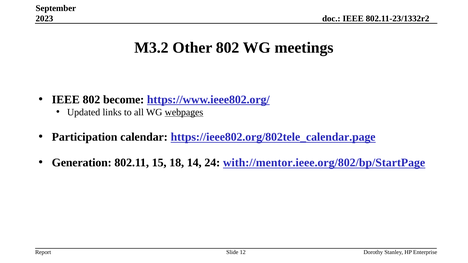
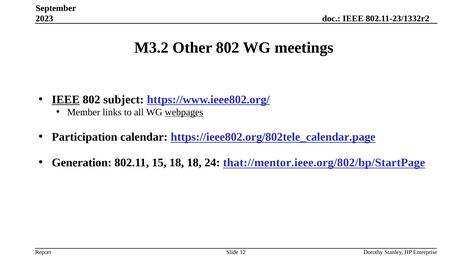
IEEE underline: none -> present (66, 100)
become: become -> subject (124, 100)
Updated: Updated -> Member (84, 112)
18 14: 14 -> 18 (194, 163)
with://mentor.ieee.org/802/bp/StartPage: with://mentor.ieee.org/802/bp/StartPage -> that://mentor.ieee.org/802/bp/StartPage (324, 163)
